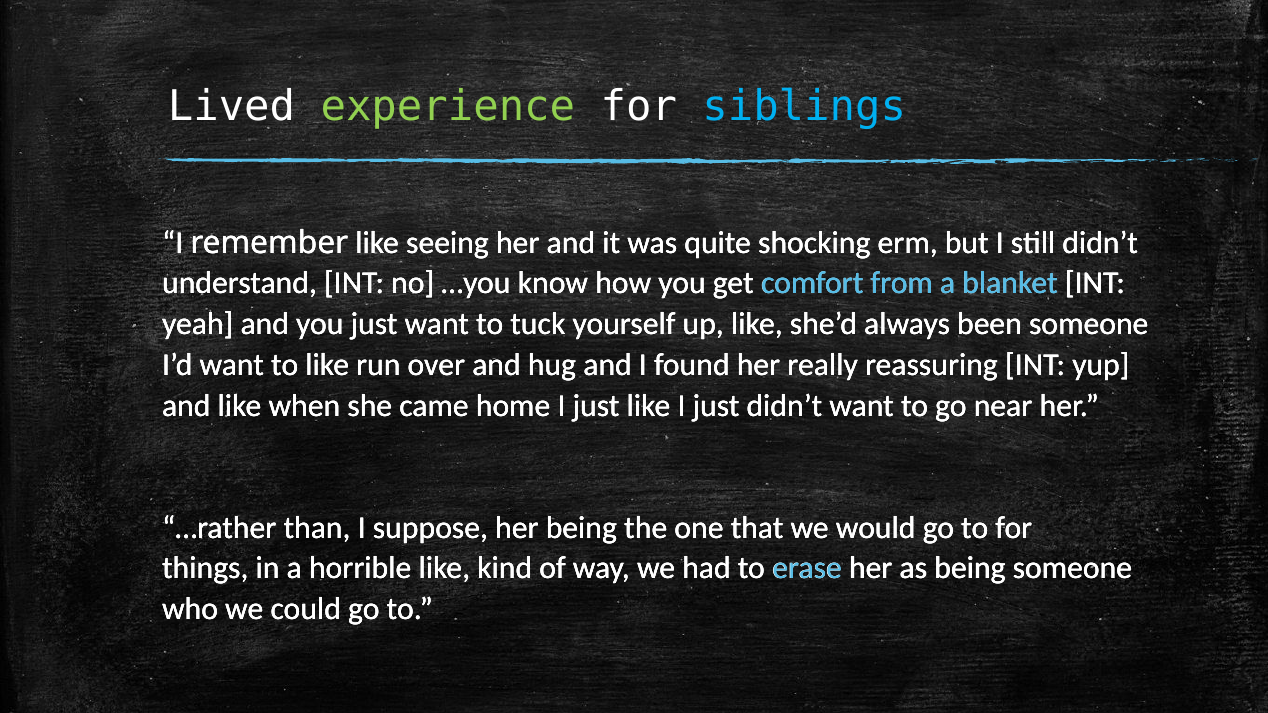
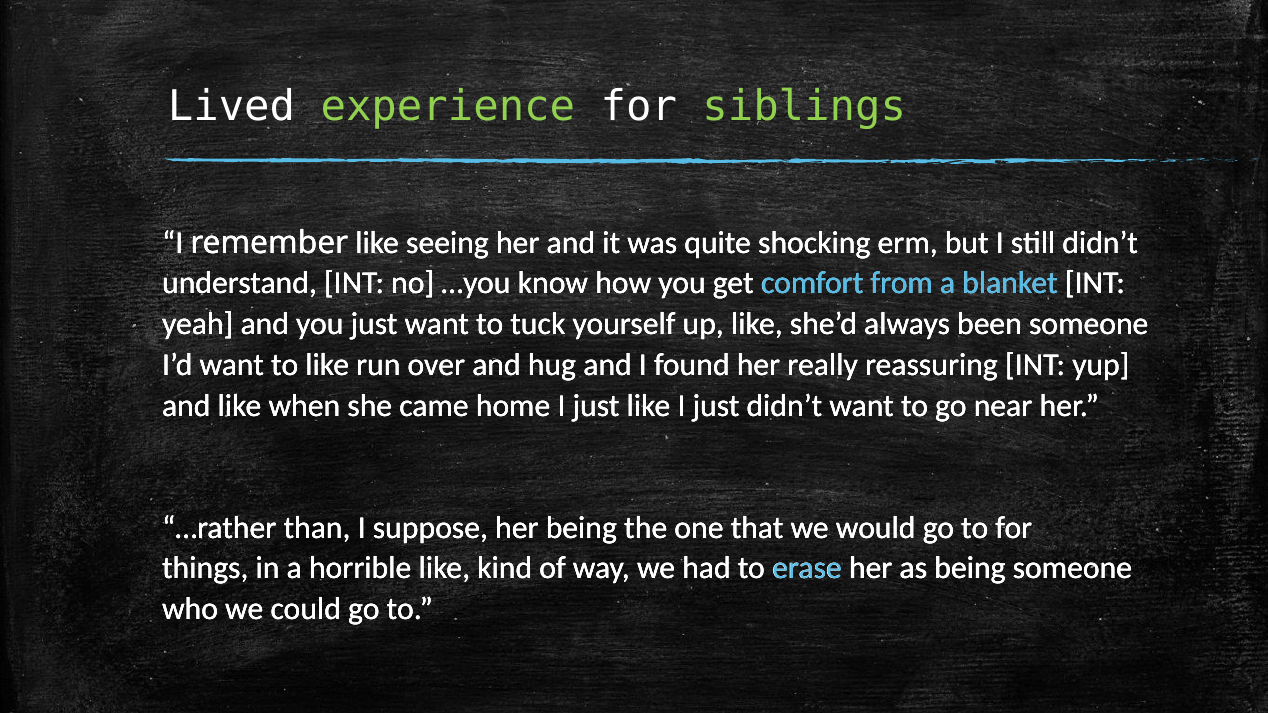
siblings colour: light blue -> light green (804, 107)
